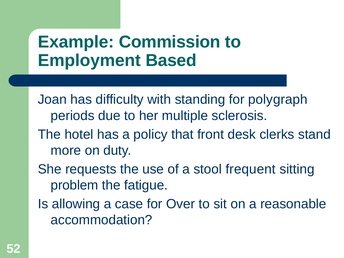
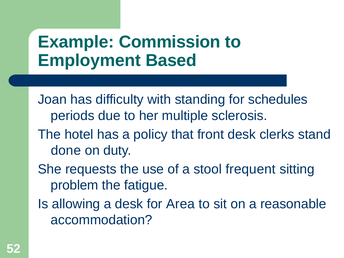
polygraph: polygraph -> schedules (278, 100)
more: more -> done (66, 150)
a case: case -> desk (129, 204)
Over: Over -> Area (181, 204)
